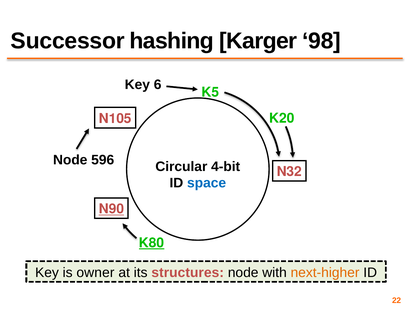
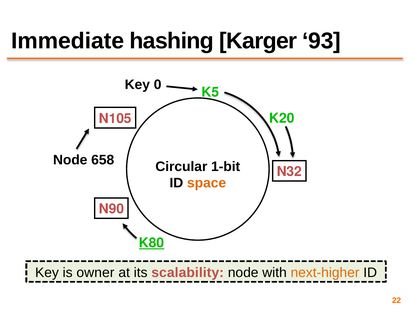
Successor: Successor -> Immediate (68, 41)
98: 98 -> 93 (322, 41)
6: 6 -> 0 (158, 85)
596: 596 -> 658 (103, 160)
4-bit: 4-bit -> 1-bit (226, 167)
space colour: blue -> orange (207, 183)
N90 underline: present -> none (111, 210)
structures: structures -> scalability (188, 273)
